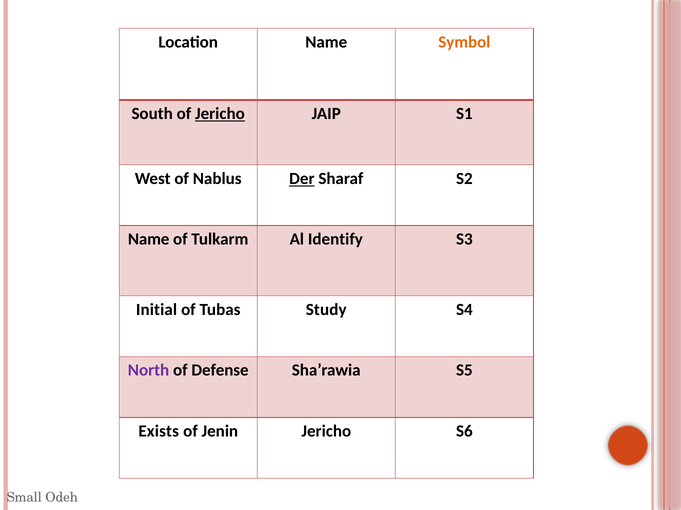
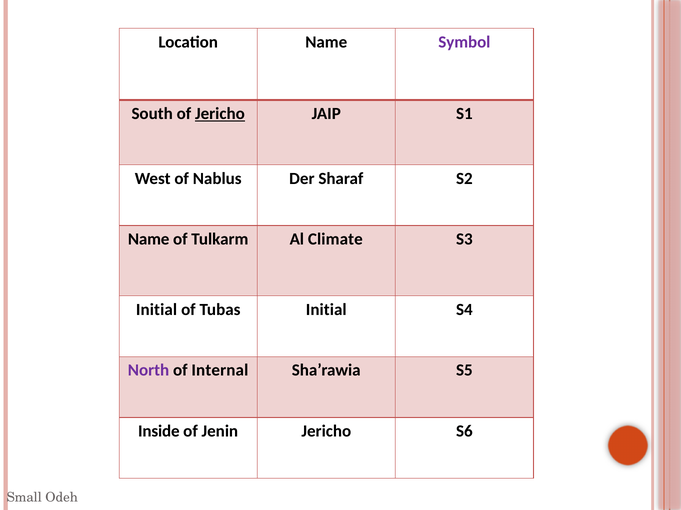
Symbol colour: orange -> purple (464, 42)
Der underline: present -> none (302, 179)
Identify: Identify -> Climate (335, 240)
Tubas Study: Study -> Initial (326, 310)
Defense: Defense -> Internal (220, 371)
Exists: Exists -> Inside (159, 432)
